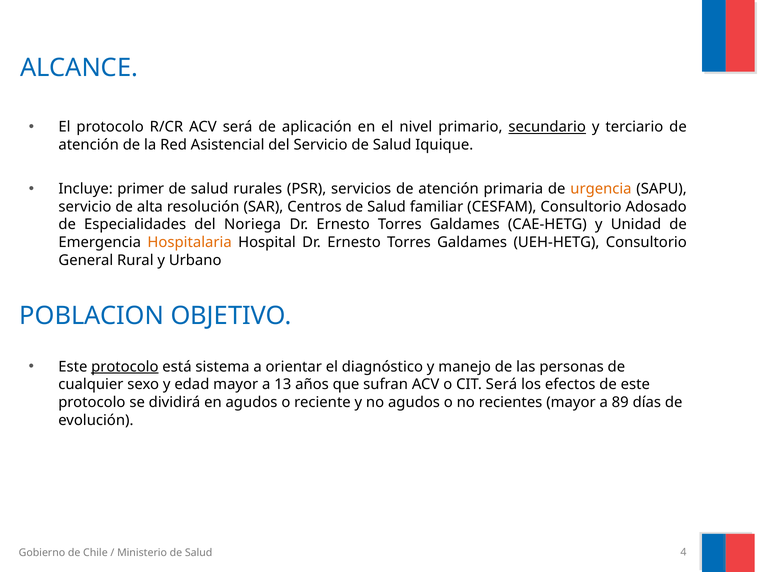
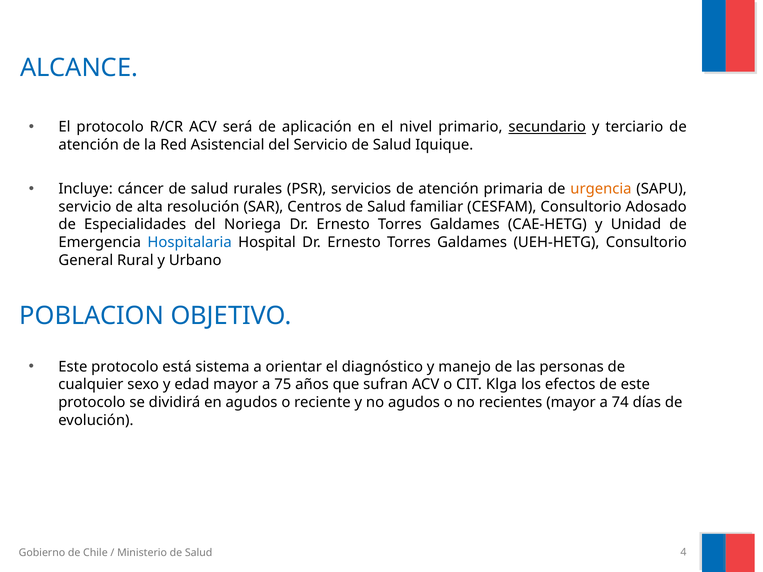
primer: primer -> cáncer (141, 189)
Hospitalaria colour: orange -> blue (190, 242)
protocolo underline: present -> none (125, 367)
13: 13 -> 75 (283, 385)
CIT Será: Será -> Klga (501, 385)
89: 89 -> 74 (620, 403)
